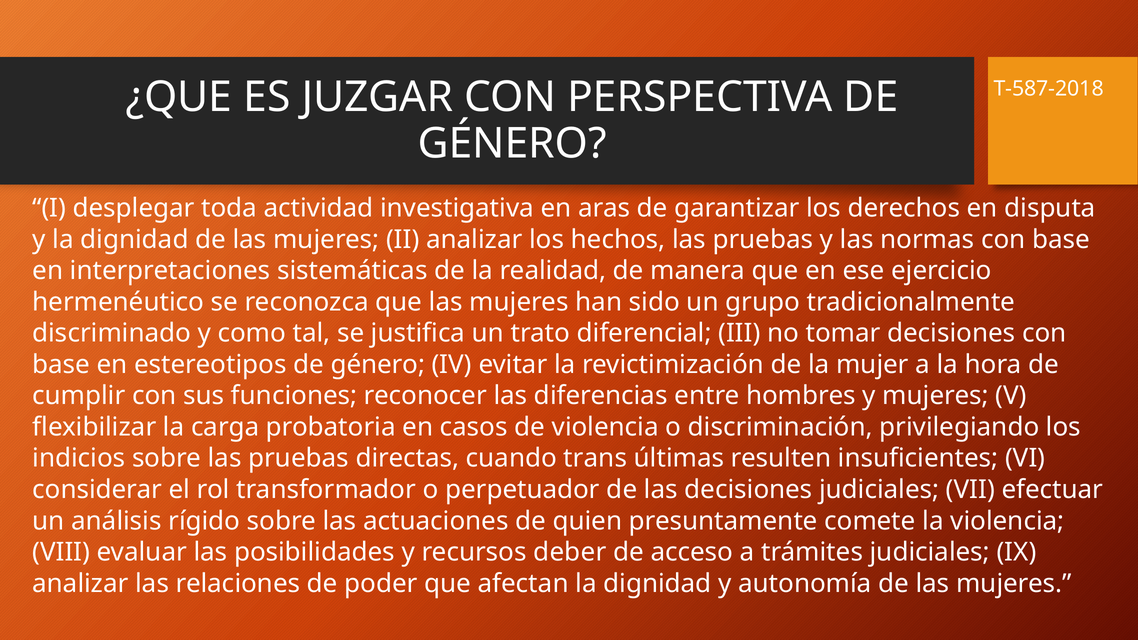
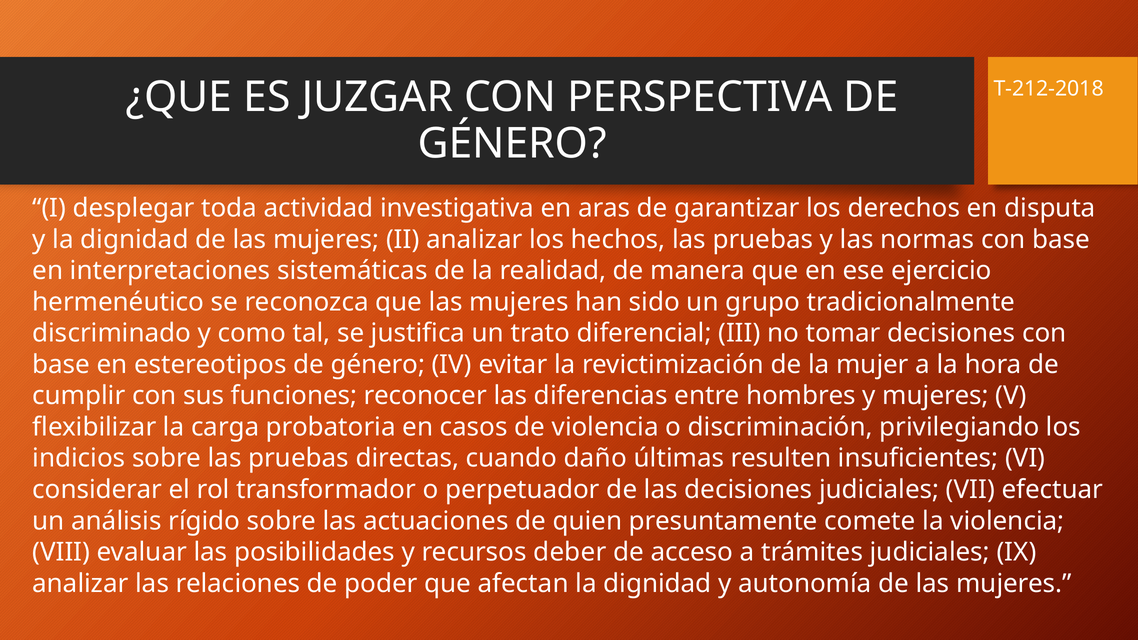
T-587-2018: T-587-2018 -> T-212-2018 (1049, 89)
trans: trans -> daño (595, 458)
